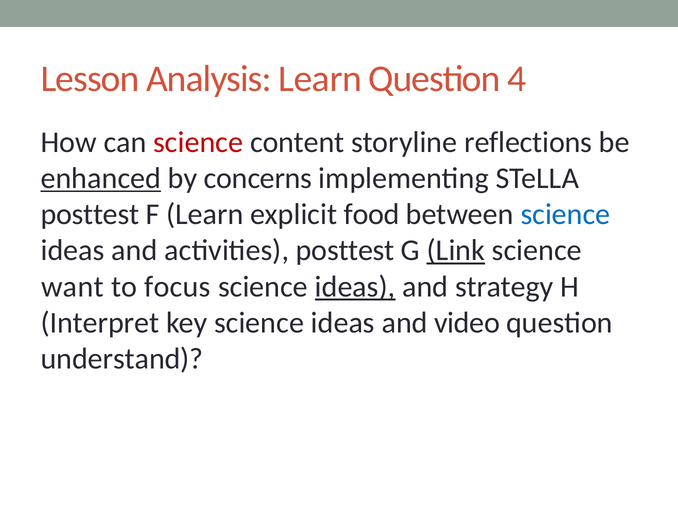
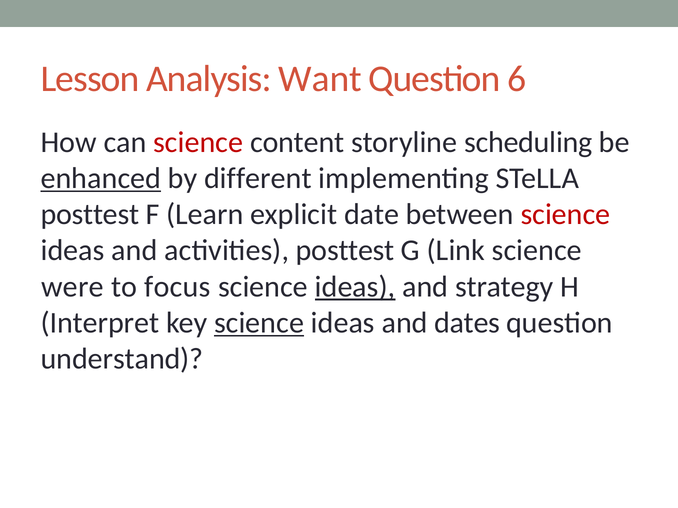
Analysis Learn: Learn -> Want (320, 79)
4: 4 -> 6 (517, 79)
reflections: reflections -> scheduling (528, 142)
concerns: concerns -> different (258, 178)
food: food -> date (372, 215)
science colour: blue -> red (565, 215)
Link underline: present -> none (456, 251)
want: want -> were (73, 287)
science underline: none -> present (259, 323)
video: video -> dates (467, 323)
